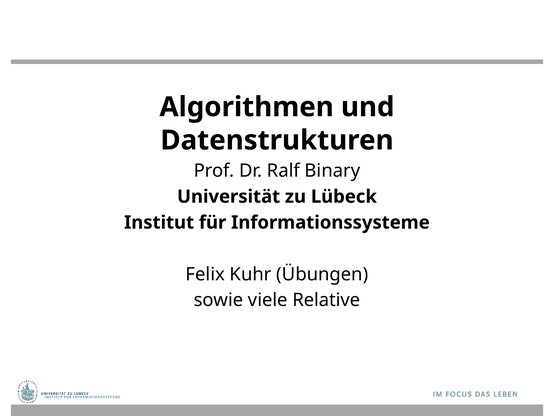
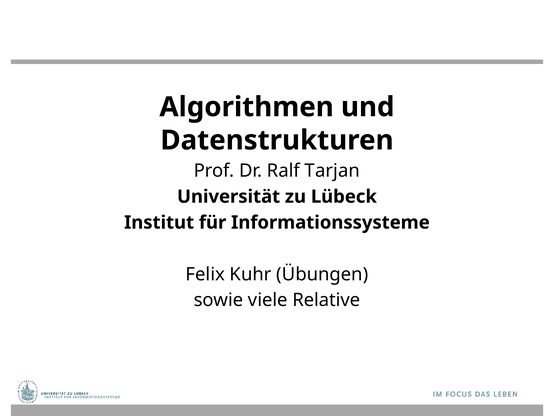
Binary: Binary -> Tarjan (332, 171)
